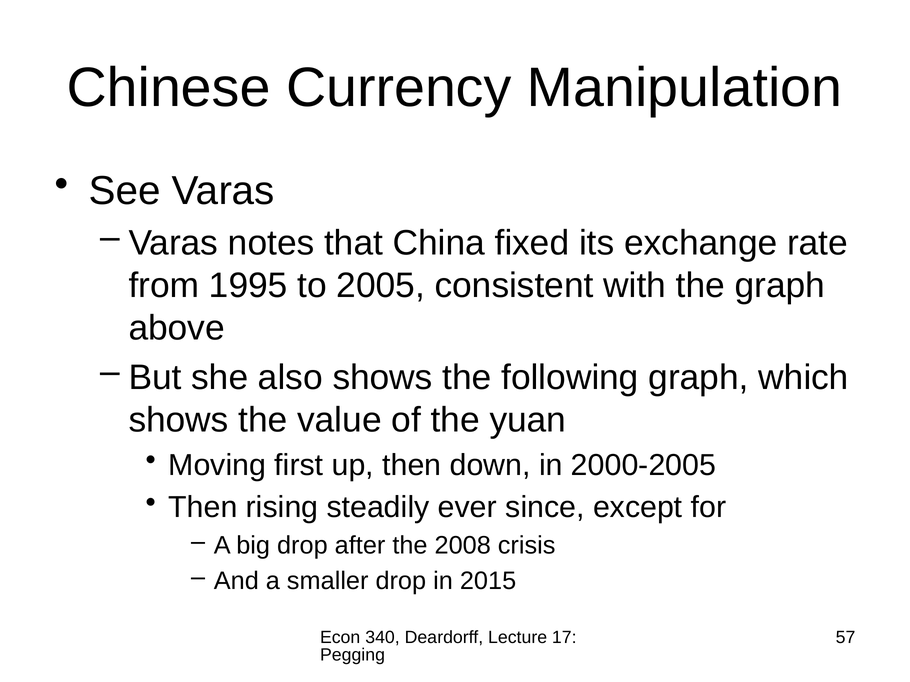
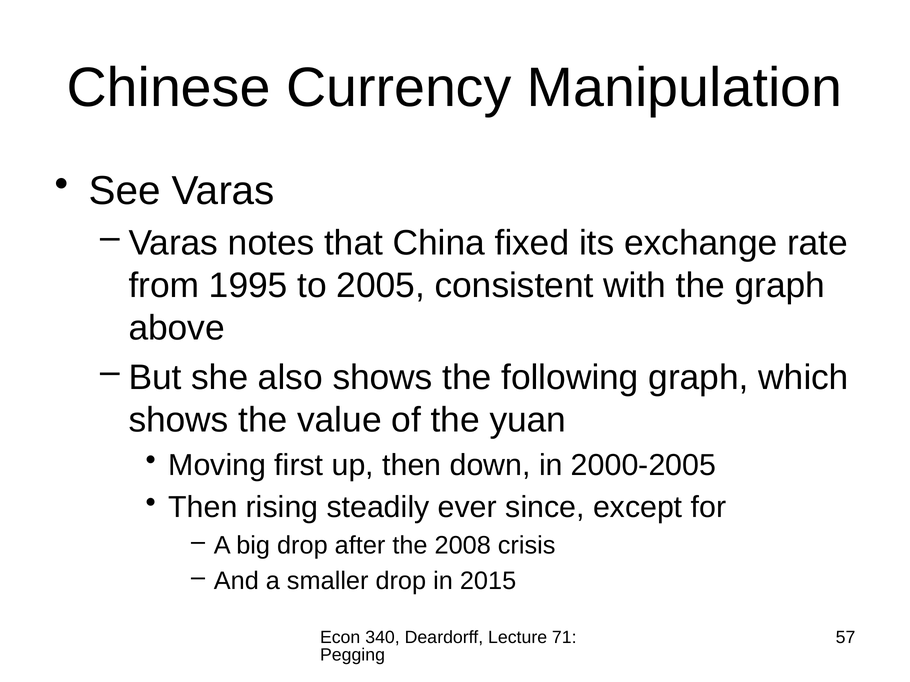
17: 17 -> 71 (564, 638)
